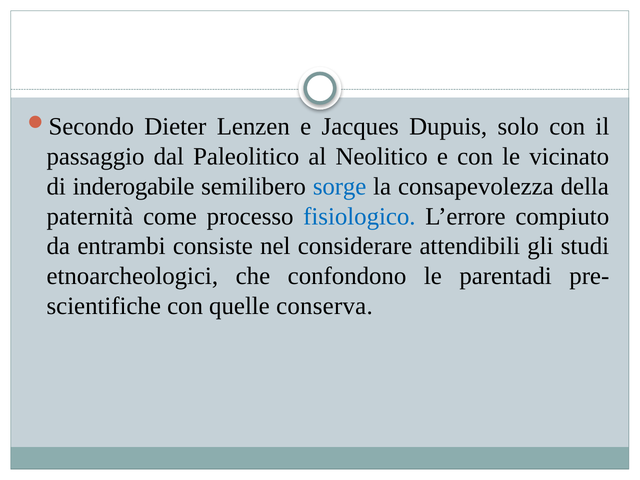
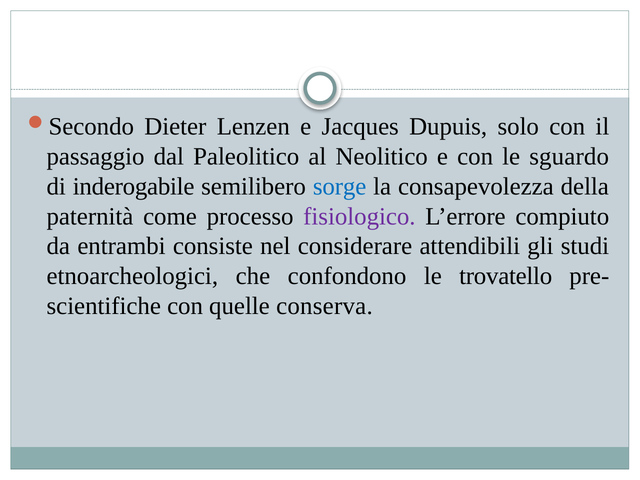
vicinato: vicinato -> sguardo (569, 157)
fisiologico colour: blue -> purple (359, 216)
parentadi: parentadi -> trovatello (506, 276)
